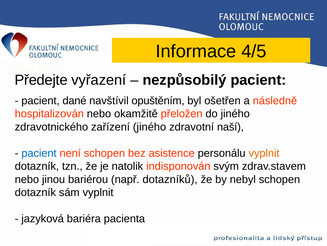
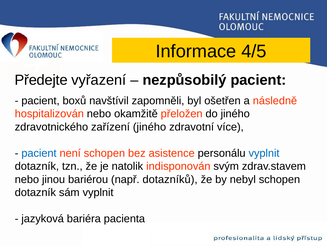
dané: dané -> boxů (74, 100)
opuštěním: opuštěním -> zapomněli (158, 100)
naší: naší -> více (230, 127)
vyplnit colour: orange -> blue (264, 153)
